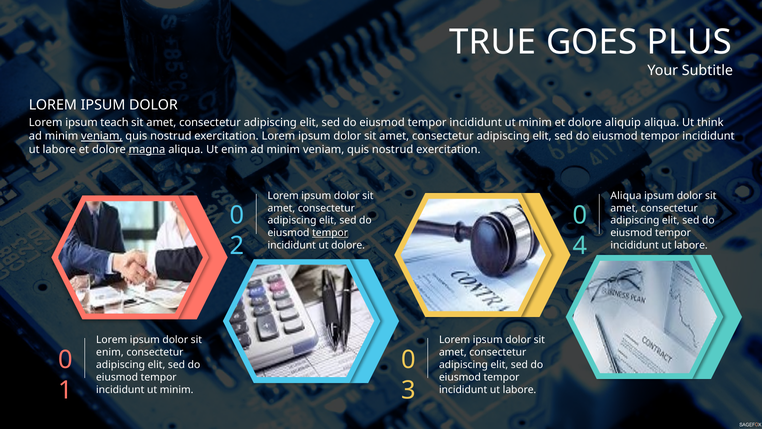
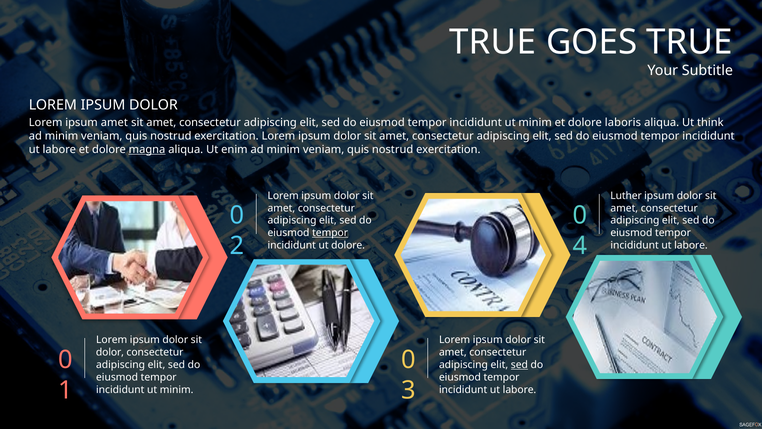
GOES PLUS: PLUS -> TRUE (690, 42)
ipsum teach: teach -> amet (114, 123)
aliquip: aliquip -> laboris (623, 123)
veniam underline: present -> none (102, 136)
Aliqua: Aliqua -> Luther (626, 196)
enim: enim -> dolor (110, 352)
sed underline: none -> present (519, 365)
